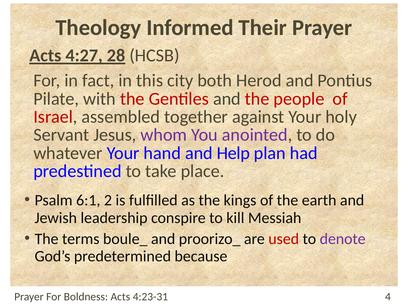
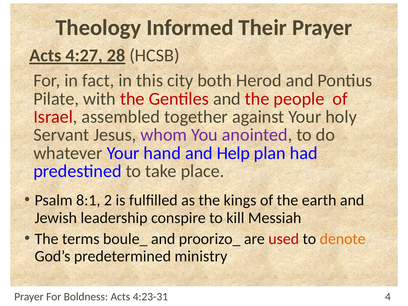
6:1: 6:1 -> 8:1 (88, 200)
denote colour: purple -> orange (343, 239)
because: because -> ministry (201, 256)
